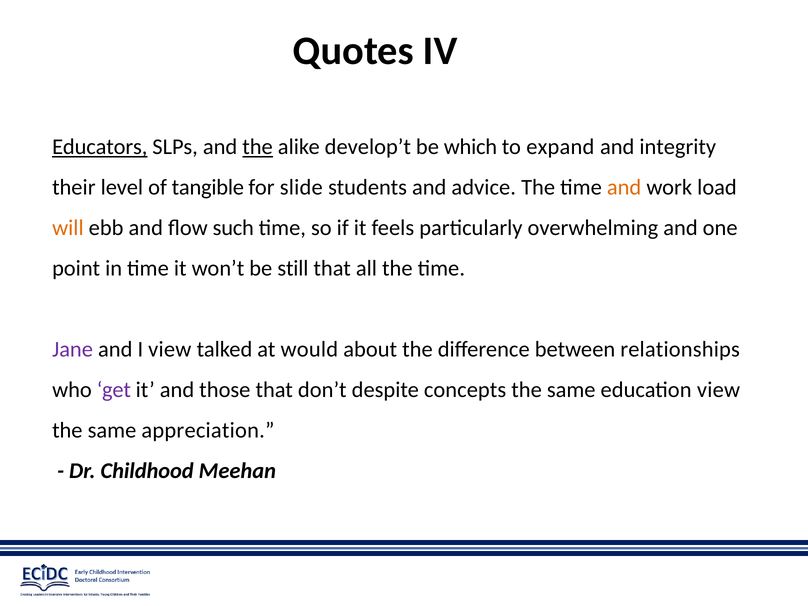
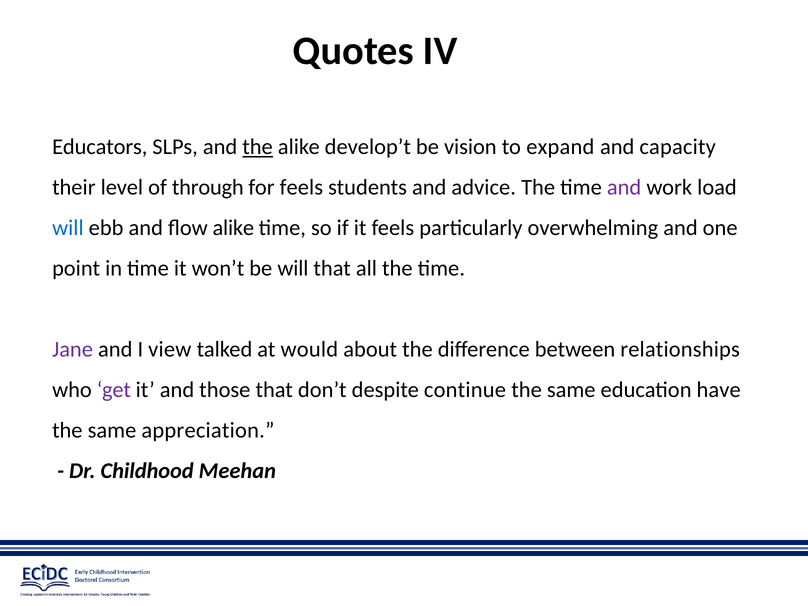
Educators underline: present -> none (100, 147)
which: which -> vision (470, 147)
integrity: integrity -> capacity (678, 147)
tangible: tangible -> through (208, 188)
for slide: slide -> feels (301, 188)
and colour: orange -> purple (624, 188)
will colour: orange -> blue (68, 228)
flow such: such -> alike (233, 228)
be still: still -> will (293, 268)
concepts: concepts -> continue (465, 390)
education view: view -> have (719, 390)
